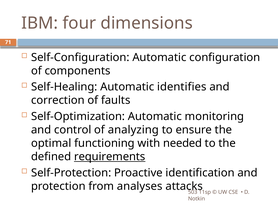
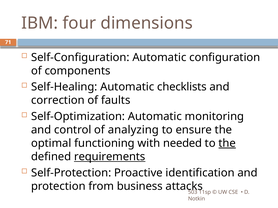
identifies: identifies -> checklists (182, 87)
the underline: none -> present (227, 144)
analyses: analyses -> business (140, 187)
